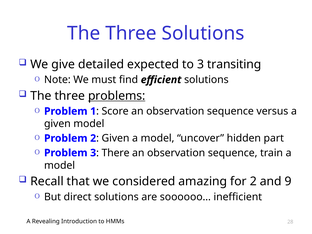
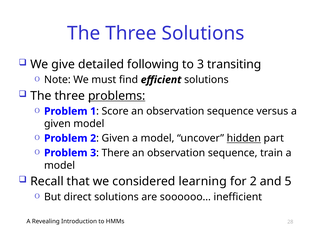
expected: expected -> following (153, 64)
hidden underline: none -> present (244, 138)
amazing: amazing -> learning (203, 181)
9: 9 -> 5 (288, 181)
